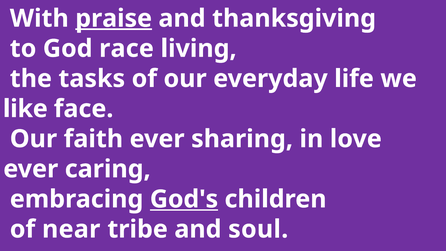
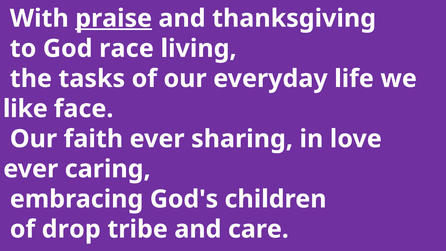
God's underline: present -> none (184, 199)
near: near -> drop (71, 229)
soul: soul -> care (258, 229)
